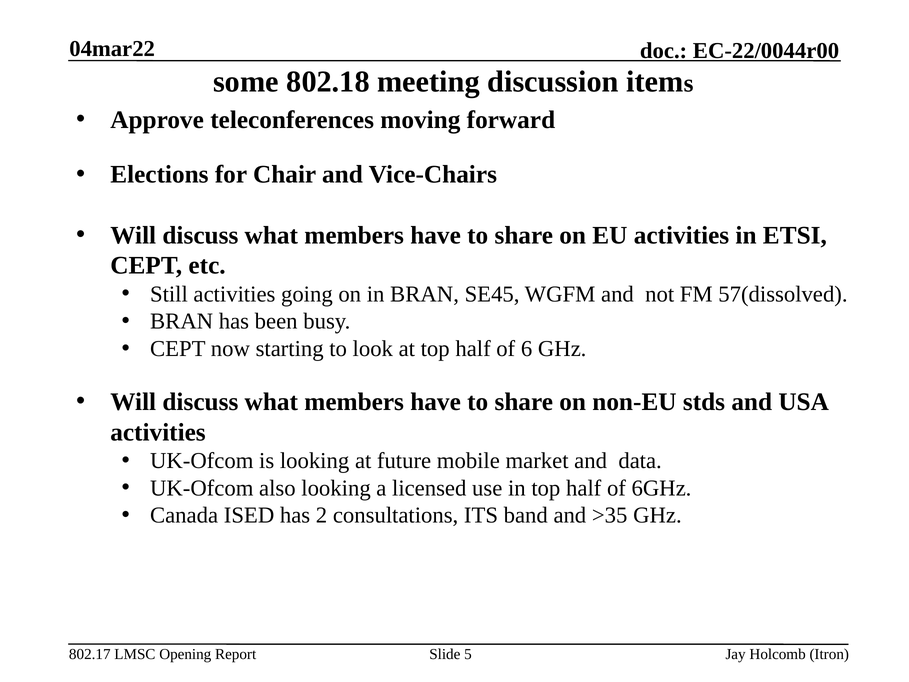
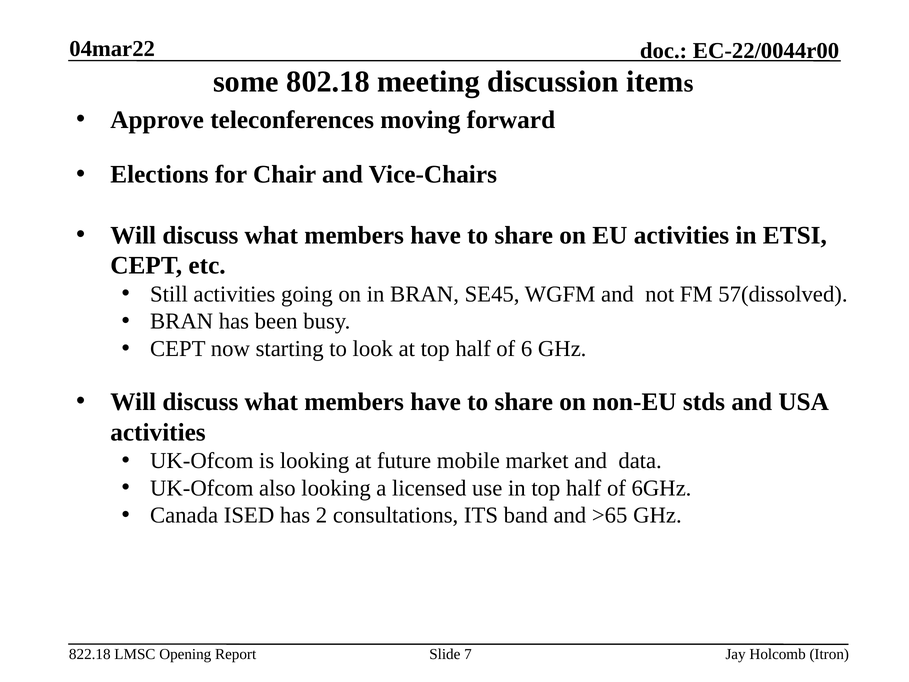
>35: >35 -> >65 (610, 515)
802.17: 802.17 -> 822.18 (90, 654)
5: 5 -> 7 (468, 654)
